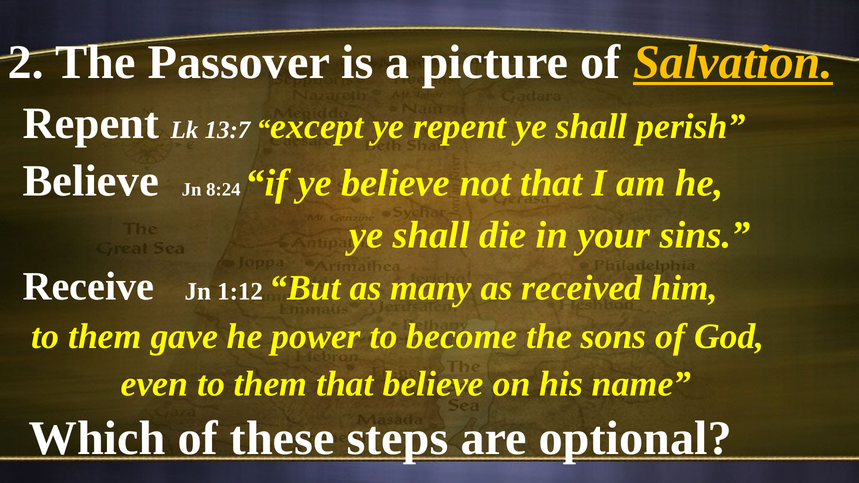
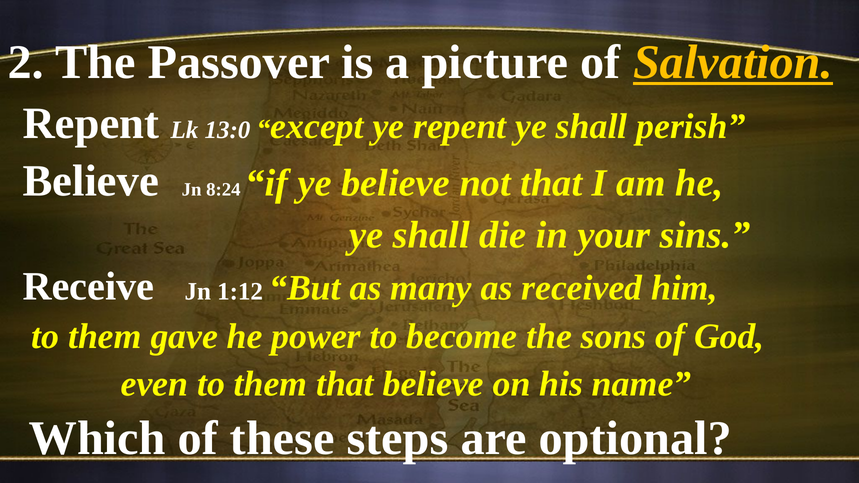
13:7: 13:7 -> 13:0 (227, 130)
